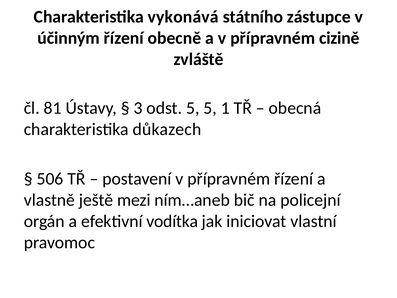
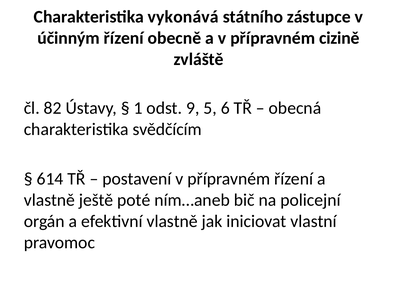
81: 81 -> 82 (53, 108)
3: 3 -> 1 (138, 108)
odst 5: 5 -> 9 (193, 108)
1: 1 -> 6 (225, 108)
důkazech: důkazech -> svědčícím (167, 129)
506: 506 -> 614 (50, 179)
mezi: mezi -> poté (134, 200)
efektivní vodítka: vodítka -> vlastně (172, 221)
